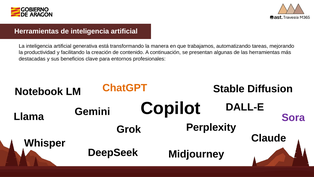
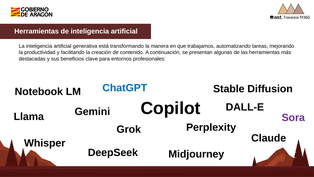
ChatGPT colour: orange -> blue (125, 88)
